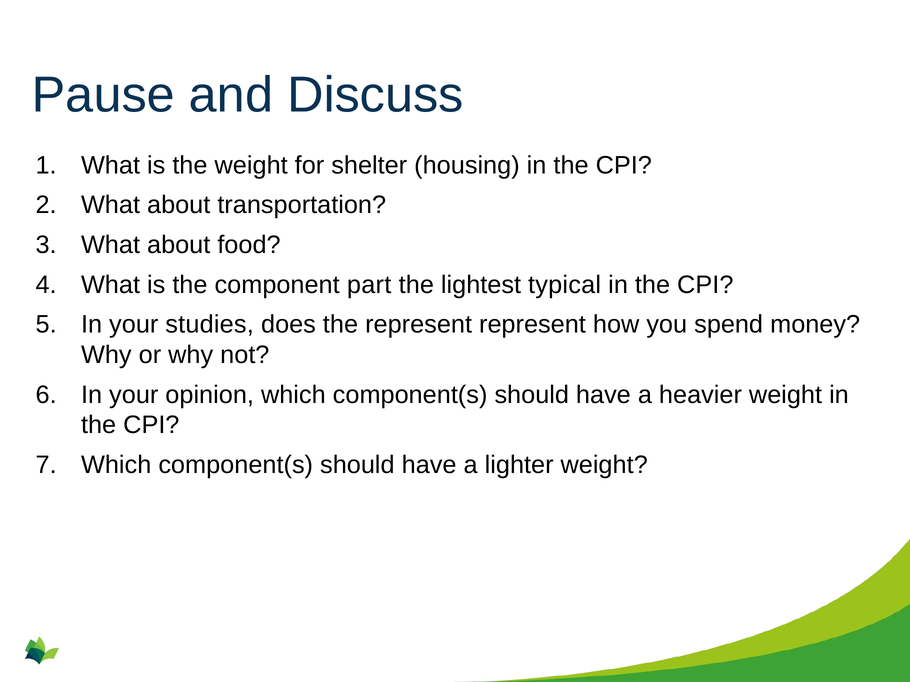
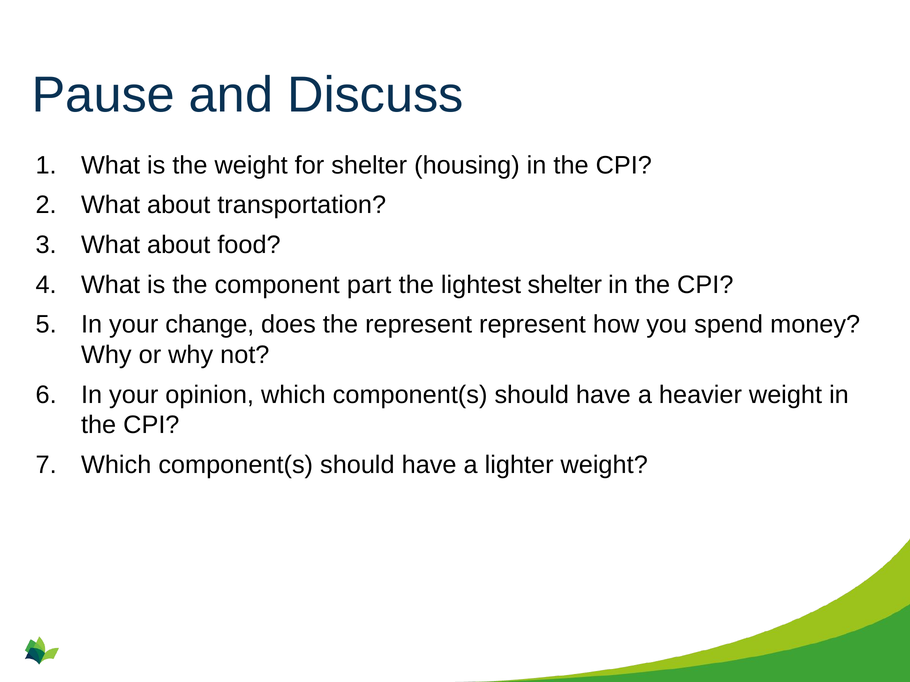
lightest typical: typical -> shelter (565, 285)
studies: studies -> change (210, 325)
